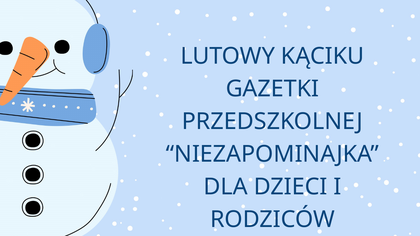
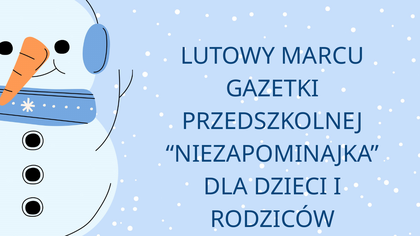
KĄCIKU: KĄCIKU -> MARCU (323, 56)
